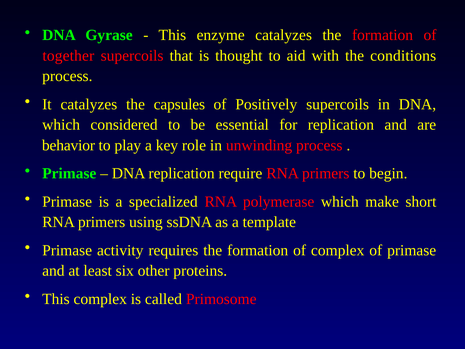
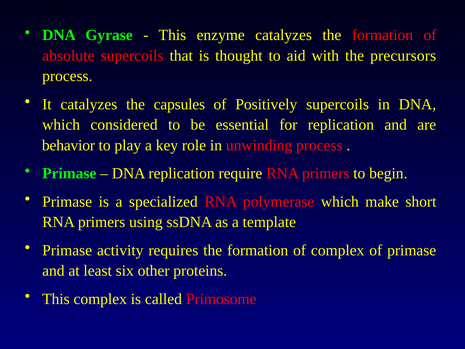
together: together -> absolute (68, 56)
conditions: conditions -> precursors (403, 56)
